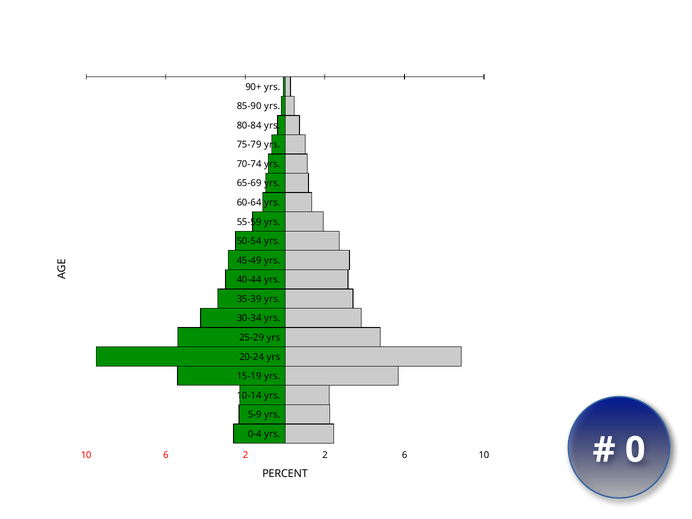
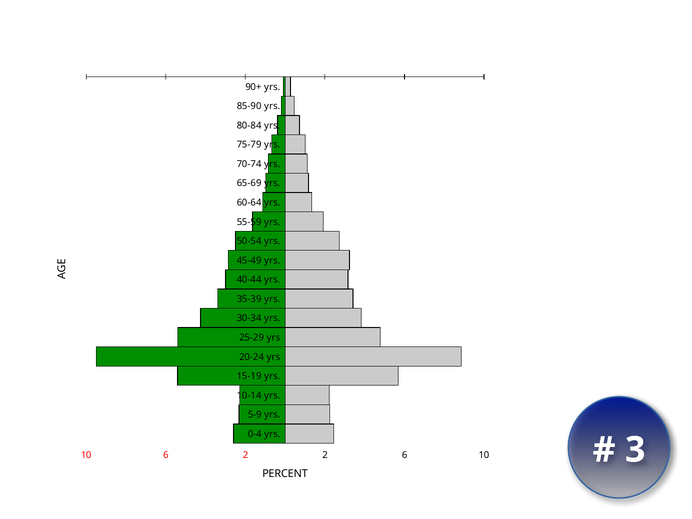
0: 0 -> 3 (635, 450)
